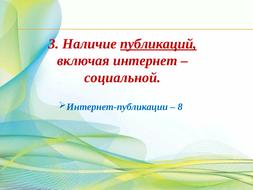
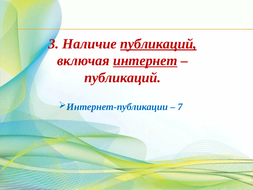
интернет underline: none -> present (145, 61)
социальной: социальной -> публикаций (123, 77)
8: 8 -> 7 (180, 107)
